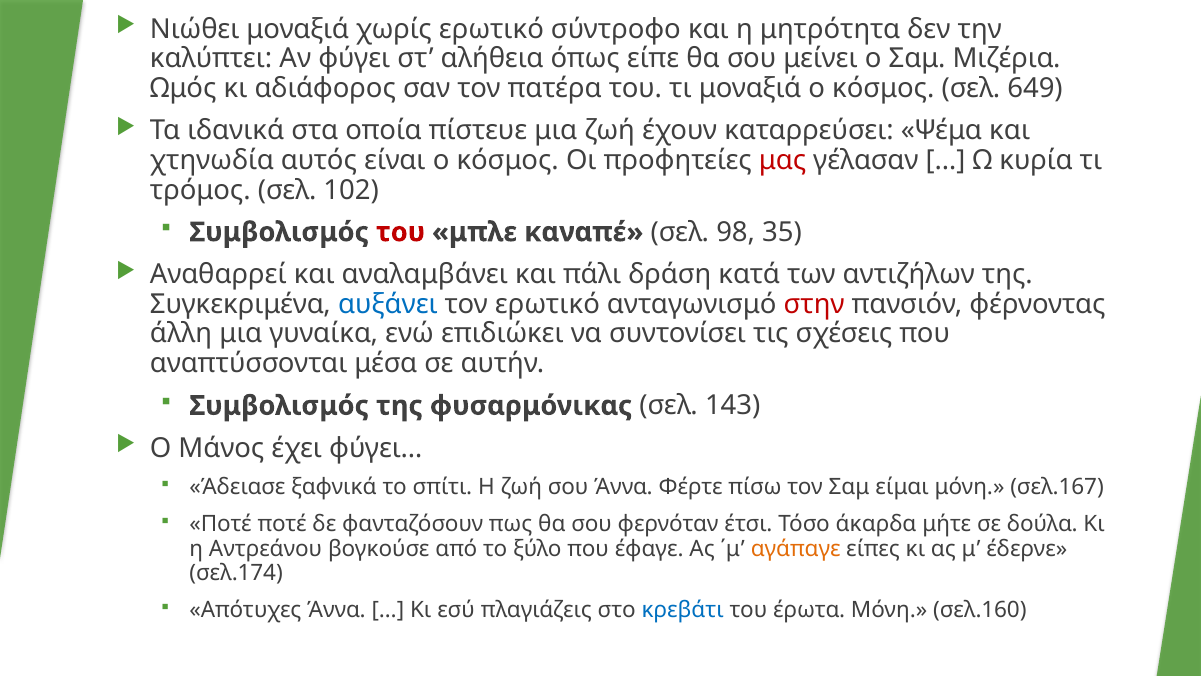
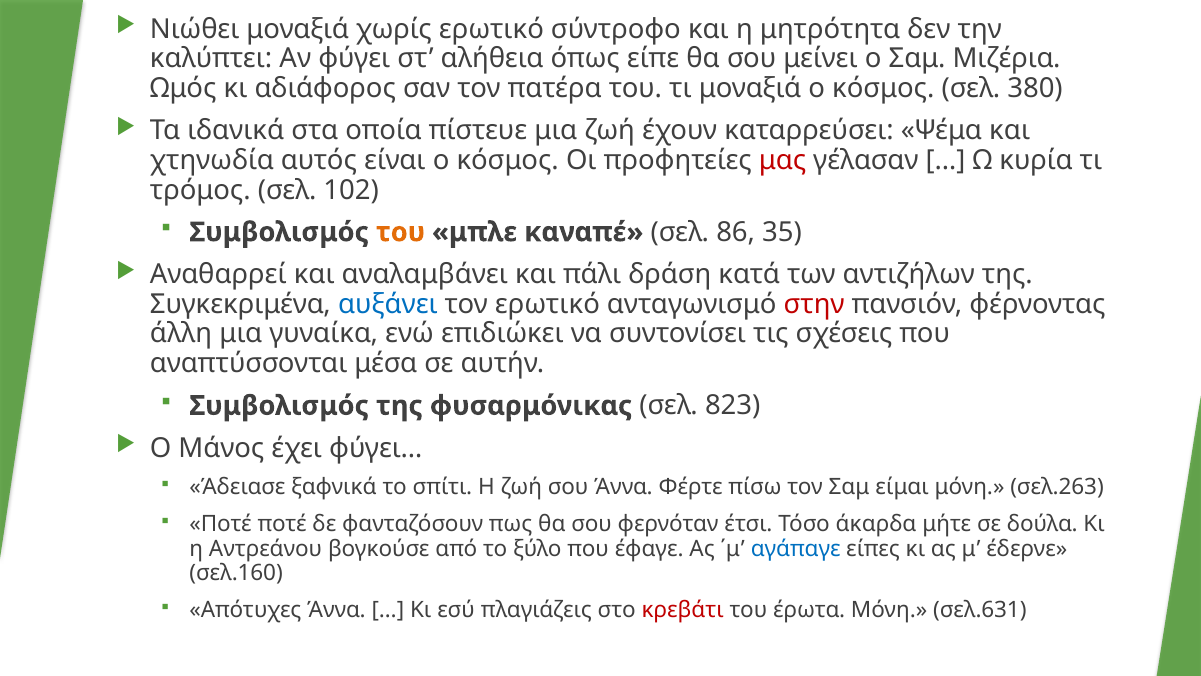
649: 649 -> 380 (1035, 88)
του colour: red -> orange (401, 232)
98: 98 -> 86 (736, 232)
143: 143 -> 823 (733, 405)
σελ.167: σελ.167 -> σελ.263 (1057, 487)
αγάπαγε colour: orange -> blue (796, 548)
σελ.174: σελ.174 -> σελ.160 (236, 573)
κρεβάτι colour: blue -> red (683, 610)
σελ.160: σελ.160 -> σελ.631 (980, 610)
